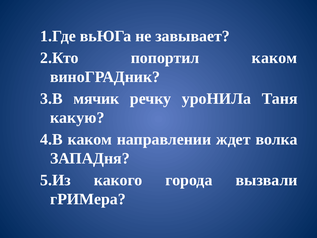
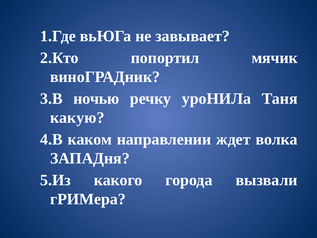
попортил каком: каком -> мячик (275, 58)
мячик: мячик -> ночью (96, 99)
